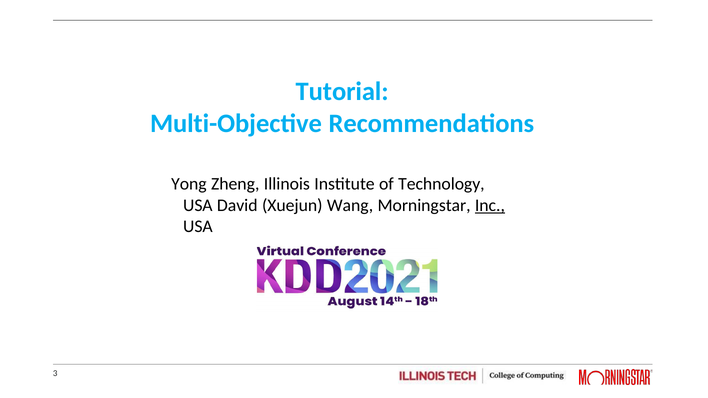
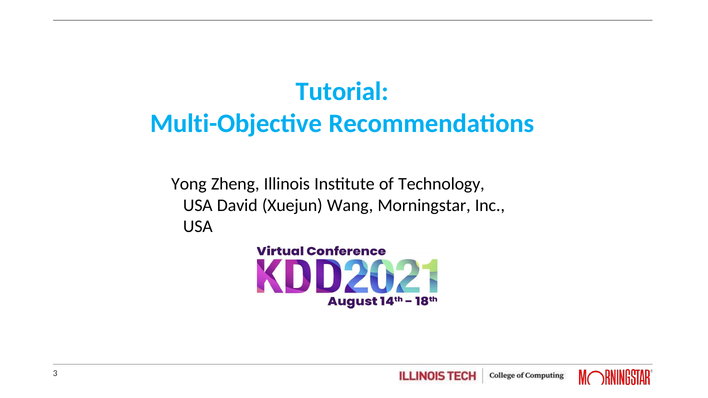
Inc underline: present -> none (490, 205)
